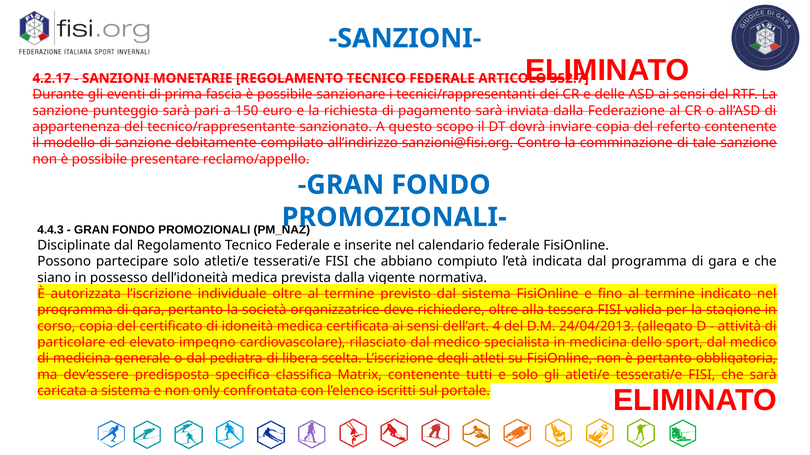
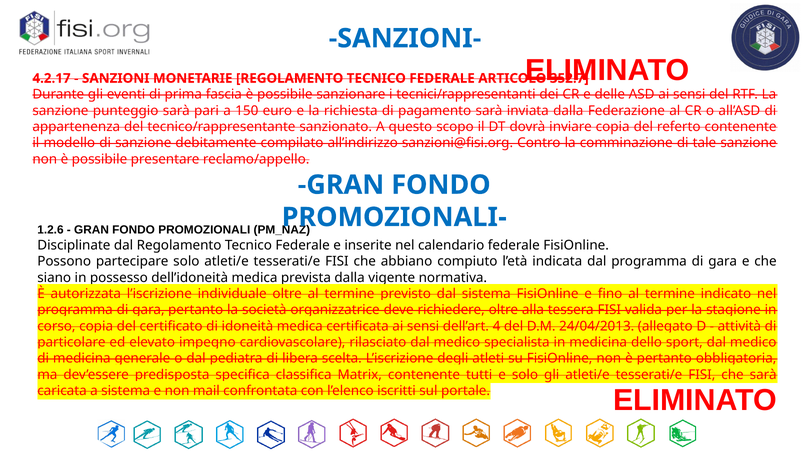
4.4.3: 4.4.3 -> 1.2.6 (50, 230)
only: only -> mail (206, 391)
